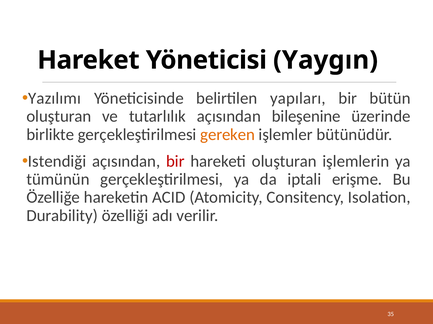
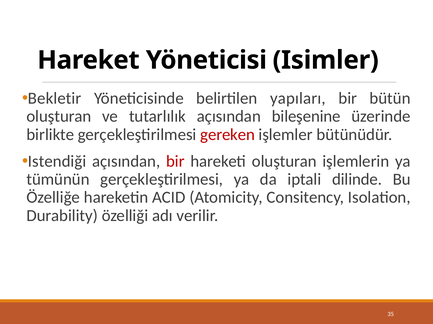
Yaygın: Yaygın -> Isimler (326, 60)
Yazılımı: Yazılımı -> Bekletir (55, 99)
gereken colour: orange -> red (228, 135)
erişme: erişme -> dilinde (357, 180)
